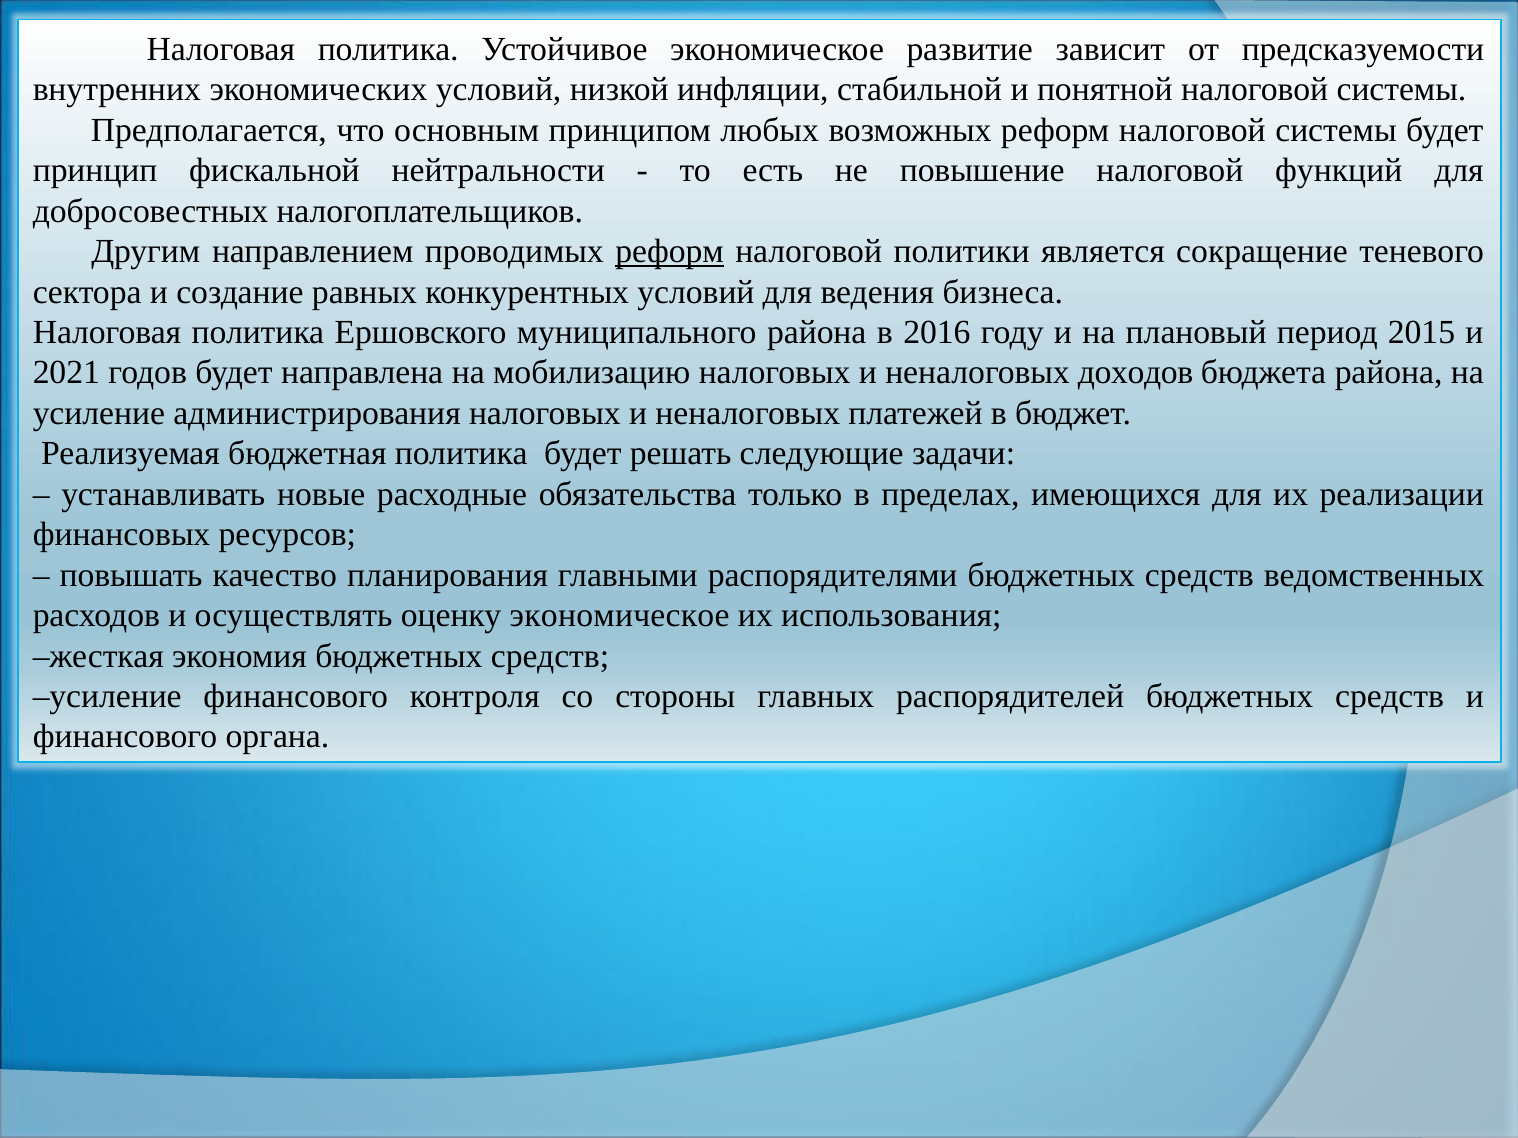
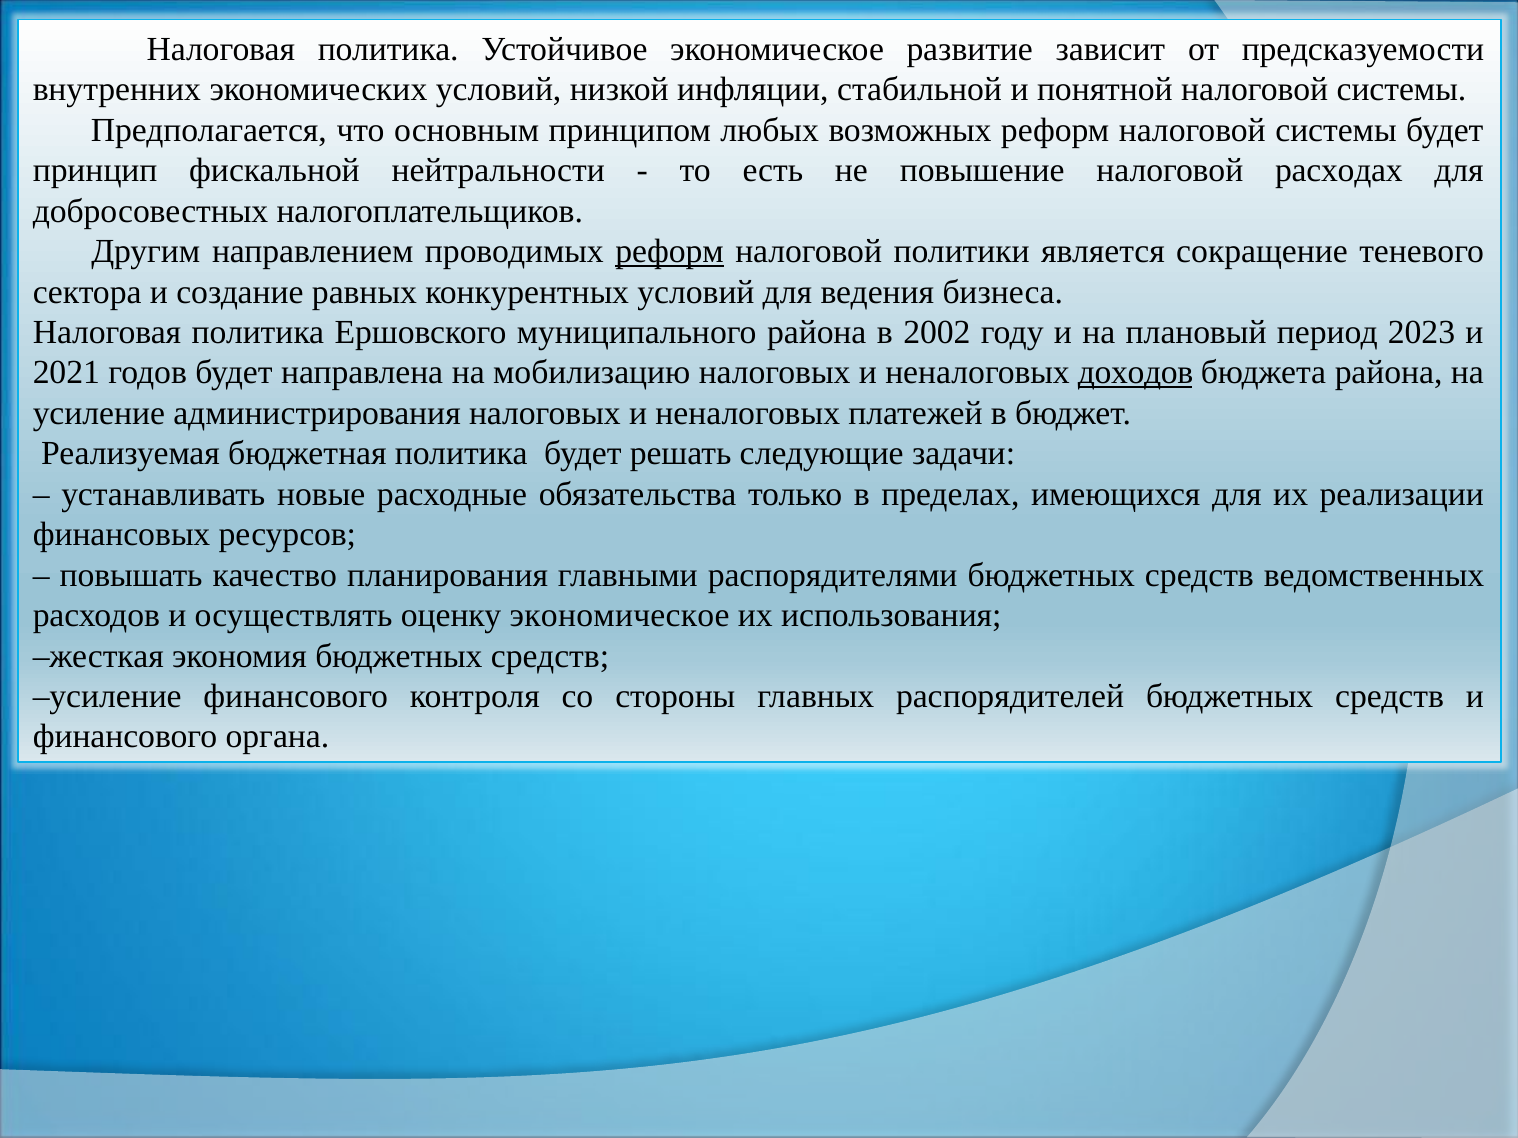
функций: функций -> расходах (1339, 171)
2016: 2016 -> 2002 (937, 333)
2015: 2015 -> 2023 (1421, 333)
доходов underline: none -> present (1136, 373)
